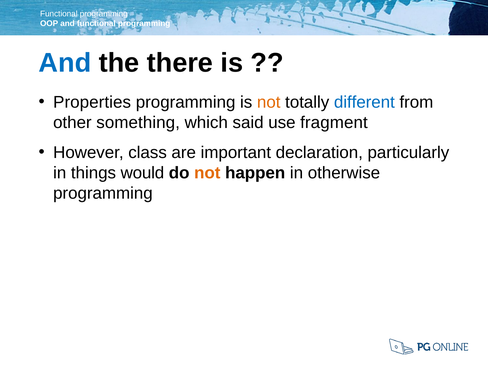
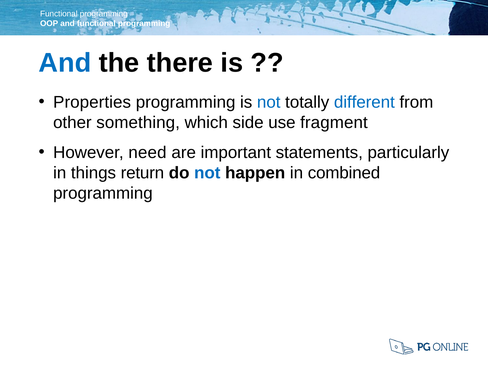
not colour: orange -> blue (269, 102)
said: said -> side (248, 123)
class: class -> need (147, 152)
declaration: declaration -> statements (319, 152)
would: would -> return (142, 173)
not colour: orange -> blue (207, 173)
otherwise: otherwise -> combined (344, 173)
